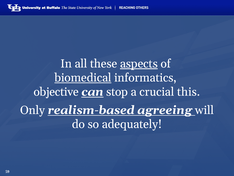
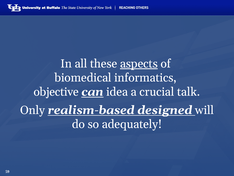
biomedical underline: present -> none (83, 78)
stop: stop -> idea (117, 92)
this: this -> talk (189, 92)
agreeing: agreeing -> designed (165, 110)
